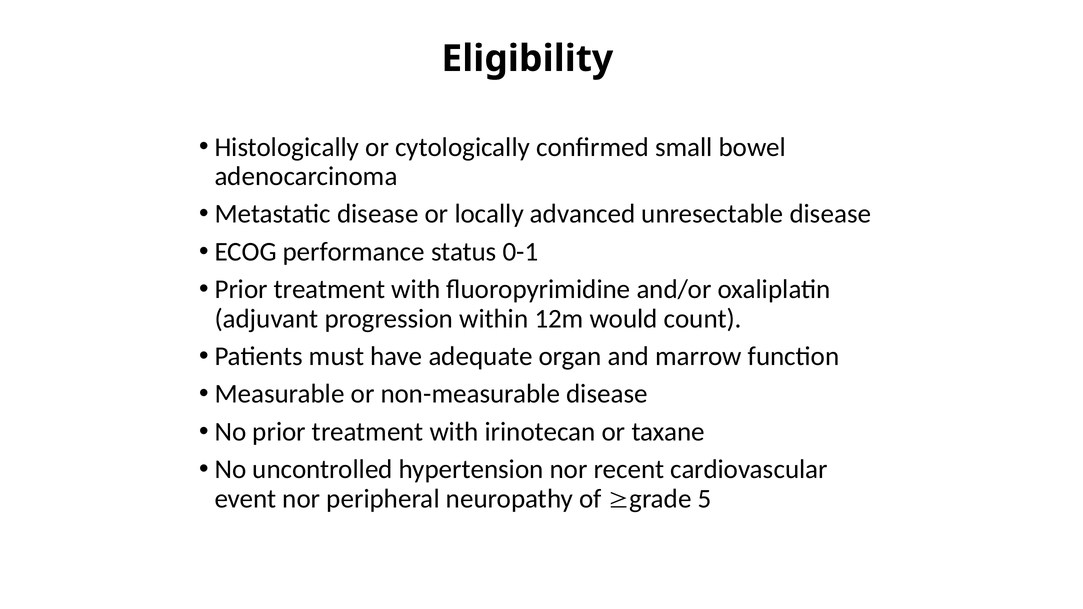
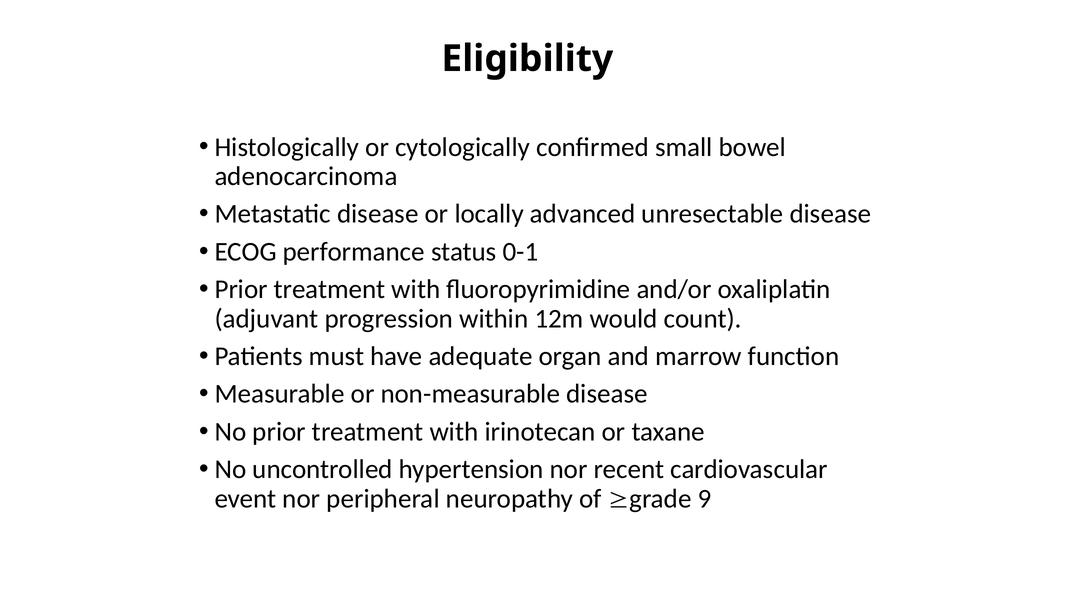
5: 5 -> 9 (705, 499)
